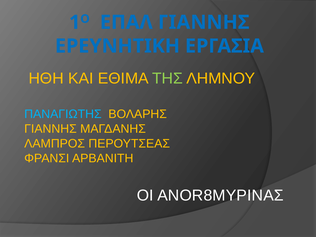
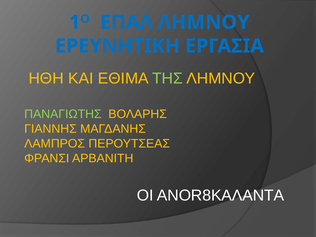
ΕΠΑΛ ΓΙΑΝΝΗΣ: ΓΙΑΝΝΗΣ -> ΛΗΜΝΟΥ (204, 22)
ΠΑΝΑΓΙΩΤΗΣ colour: light blue -> light green (63, 114)
ANOR8ΜΥΡΙΝΑΣ: ANOR8ΜΥΡΙΝΑΣ -> ANOR8ΚΑΛΑΝΤΑ (221, 195)
